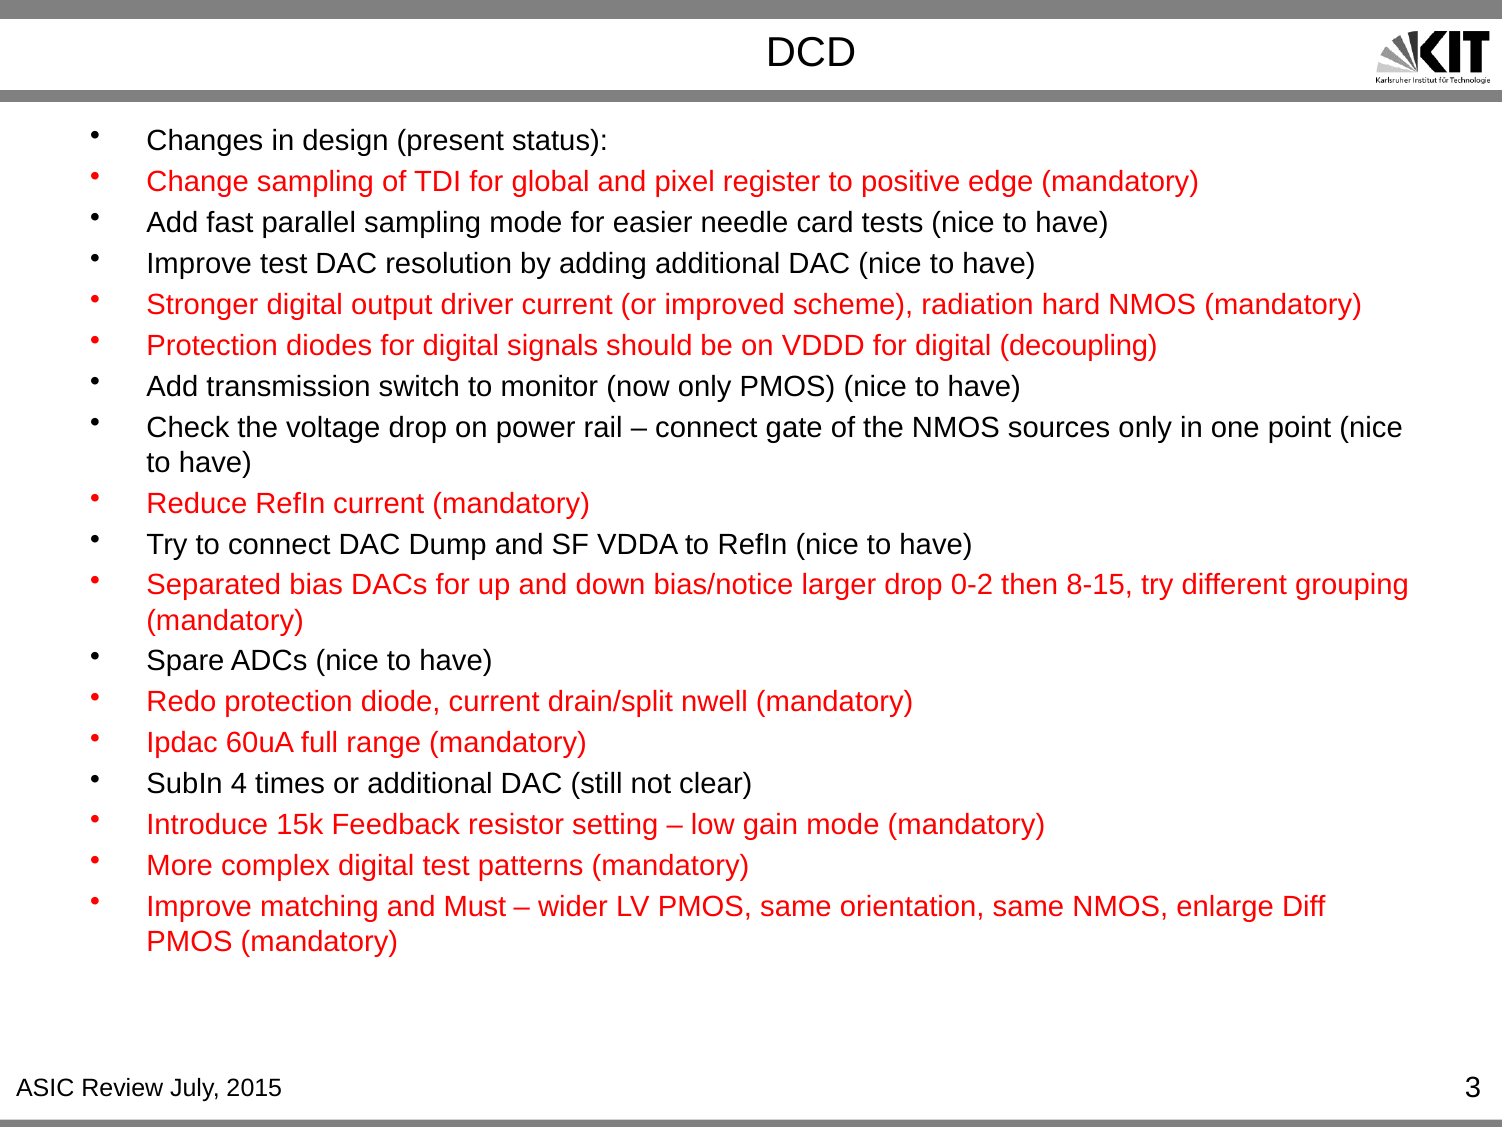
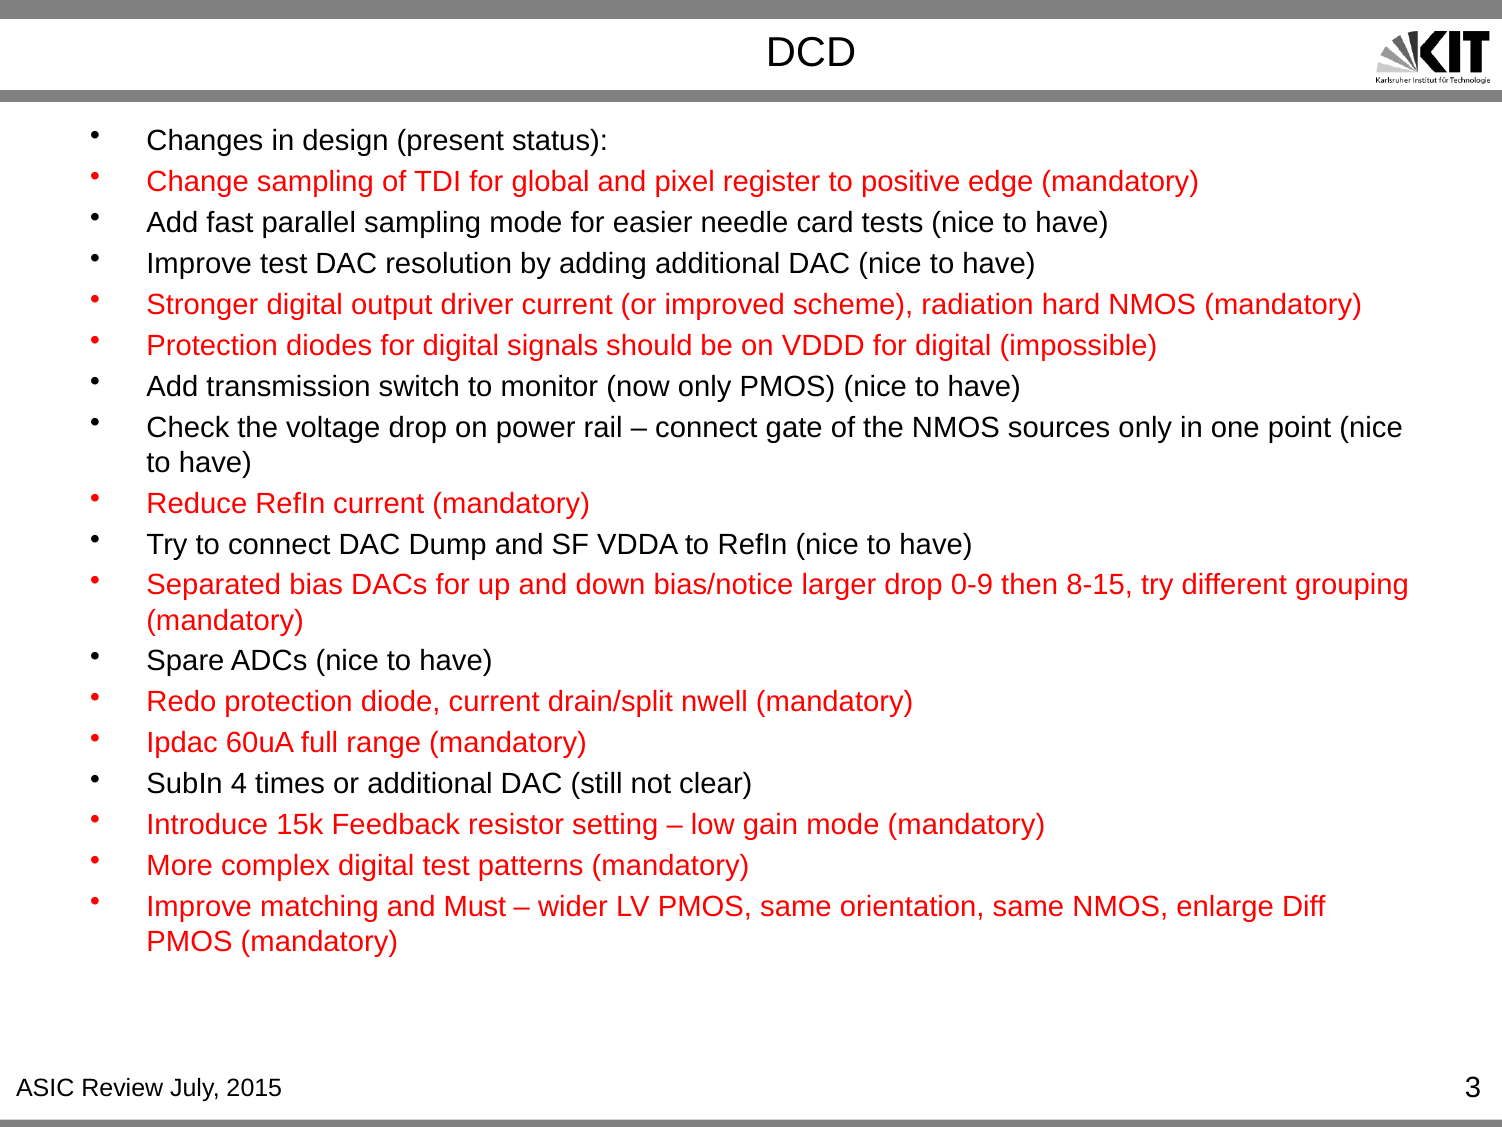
decoupling: decoupling -> impossible (1079, 345)
0-2: 0-2 -> 0-9 (972, 585)
